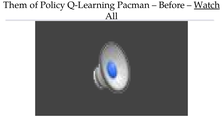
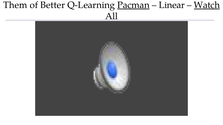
Policy: Policy -> Better (53, 5)
Pacman underline: none -> present (133, 5)
Before: Before -> Linear (172, 5)
